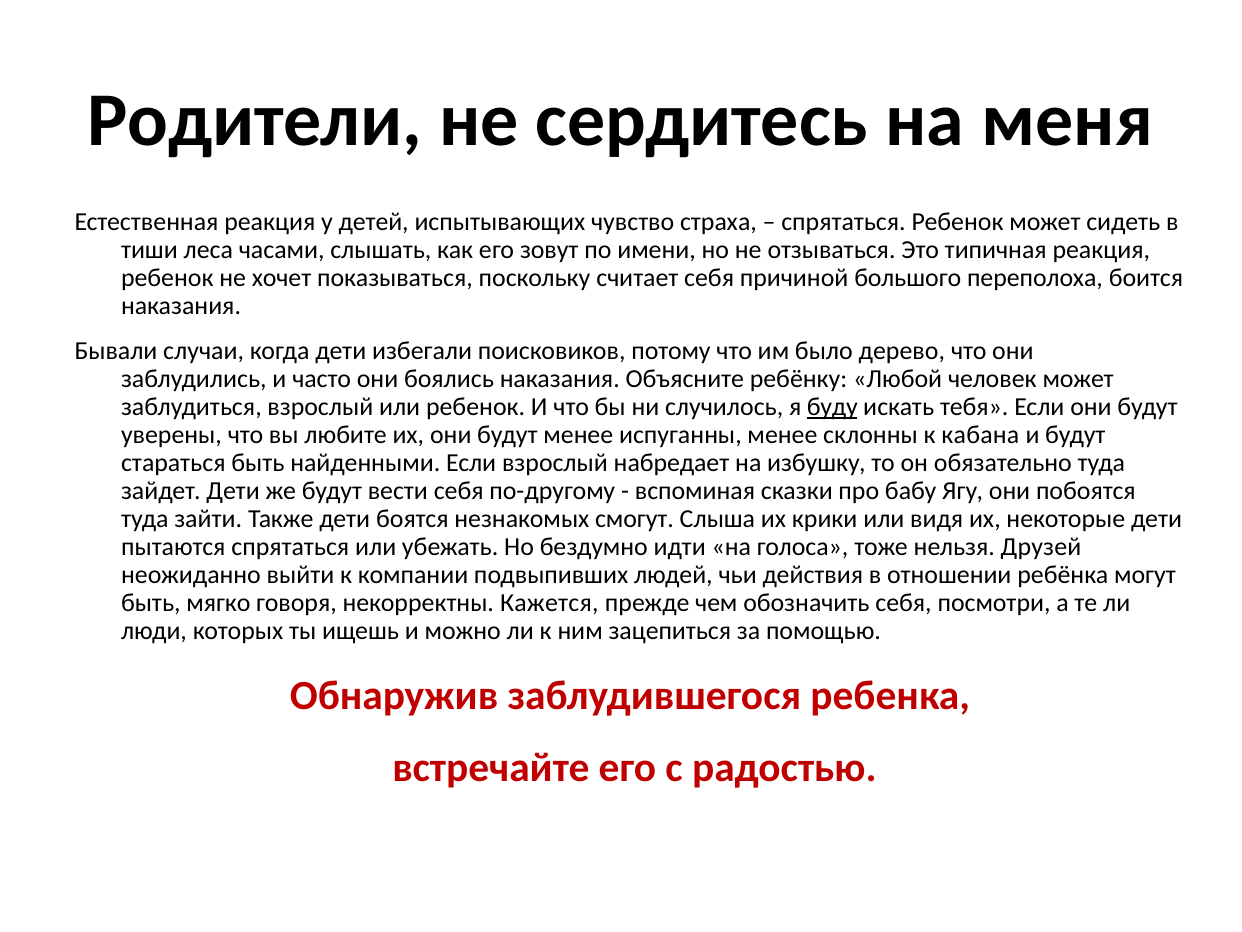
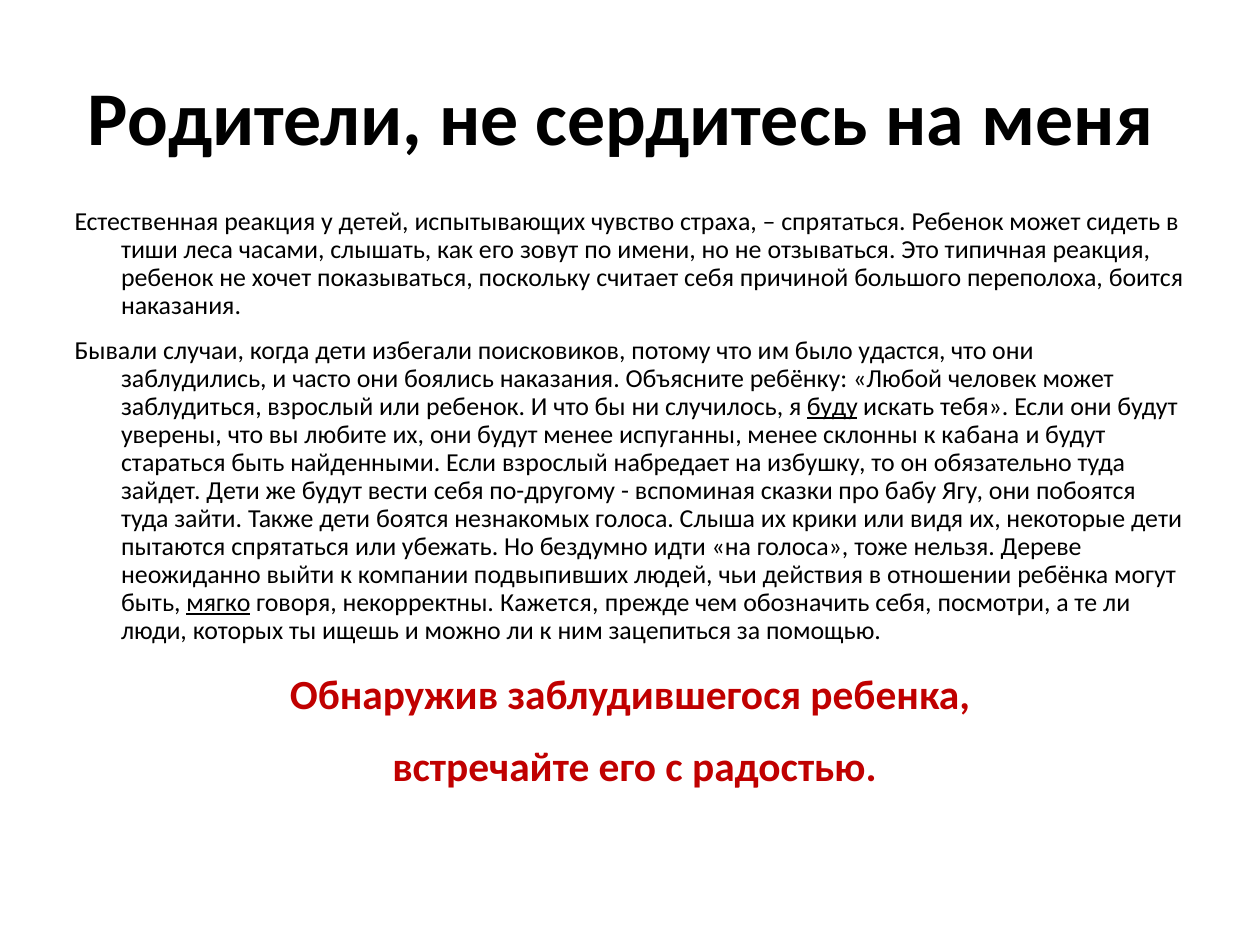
дерево: дерево -> удастся (902, 351)
незнакомых смогут: смогут -> голоса (635, 519)
Друзей: Друзей -> Дереве (1041, 547)
мягко underline: none -> present (218, 602)
